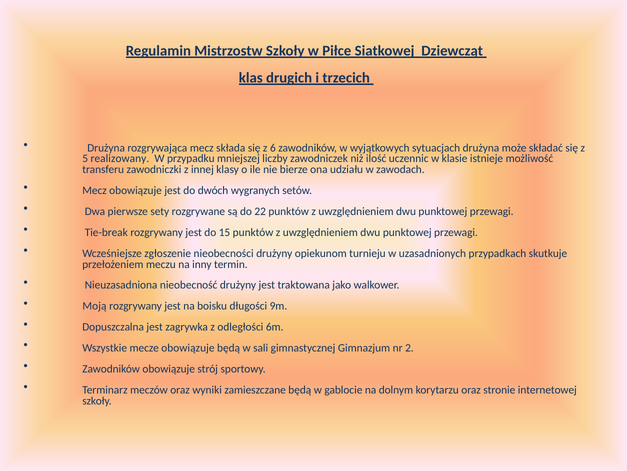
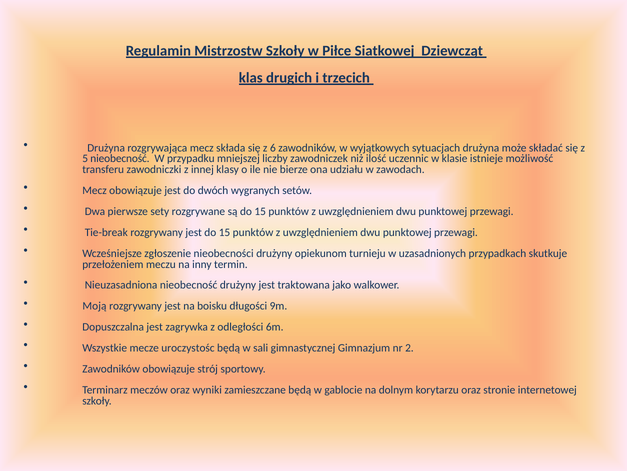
5 realizowany: realizowany -> nieobecność (120, 158)
są do 22: 22 -> 15 (260, 211)
mecze obowiązuje: obowiązuje -> uroczystośc (188, 347)
